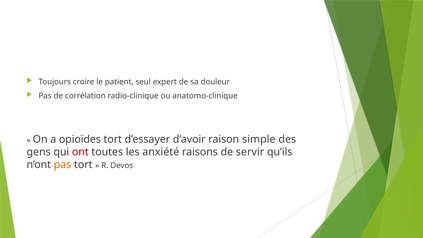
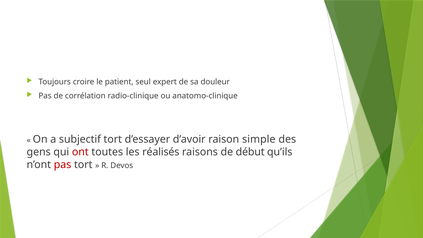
opioïdes: opioïdes -> subjectif (80, 139)
anxiété: anxiété -> réalisés (161, 152)
servir: servir -> début (250, 152)
pas colour: orange -> red (63, 165)
